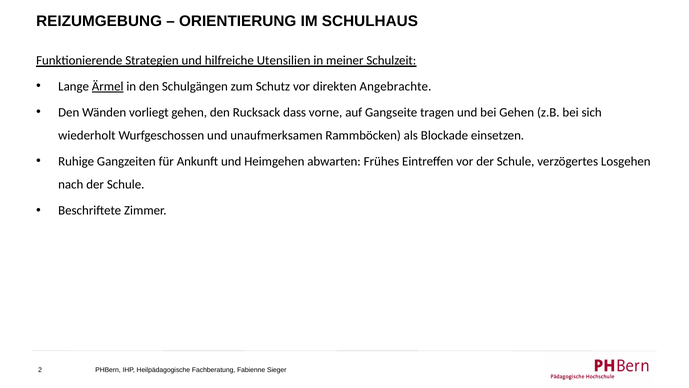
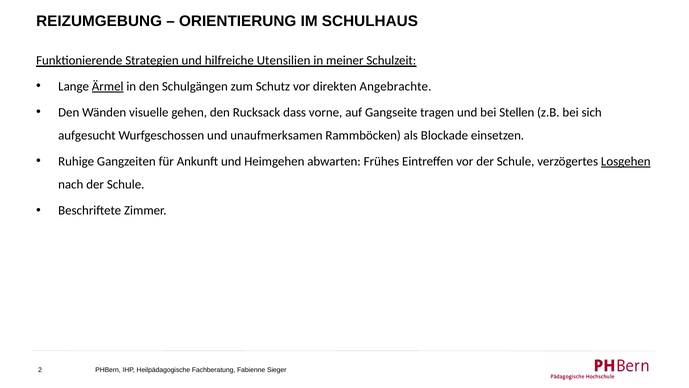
vorliegt: vorliegt -> visuelle (149, 112)
bei Gehen: Gehen -> Stellen (517, 112)
wiederholt: wiederholt -> aufgesucht (87, 135)
Losgehen underline: none -> present (626, 161)
